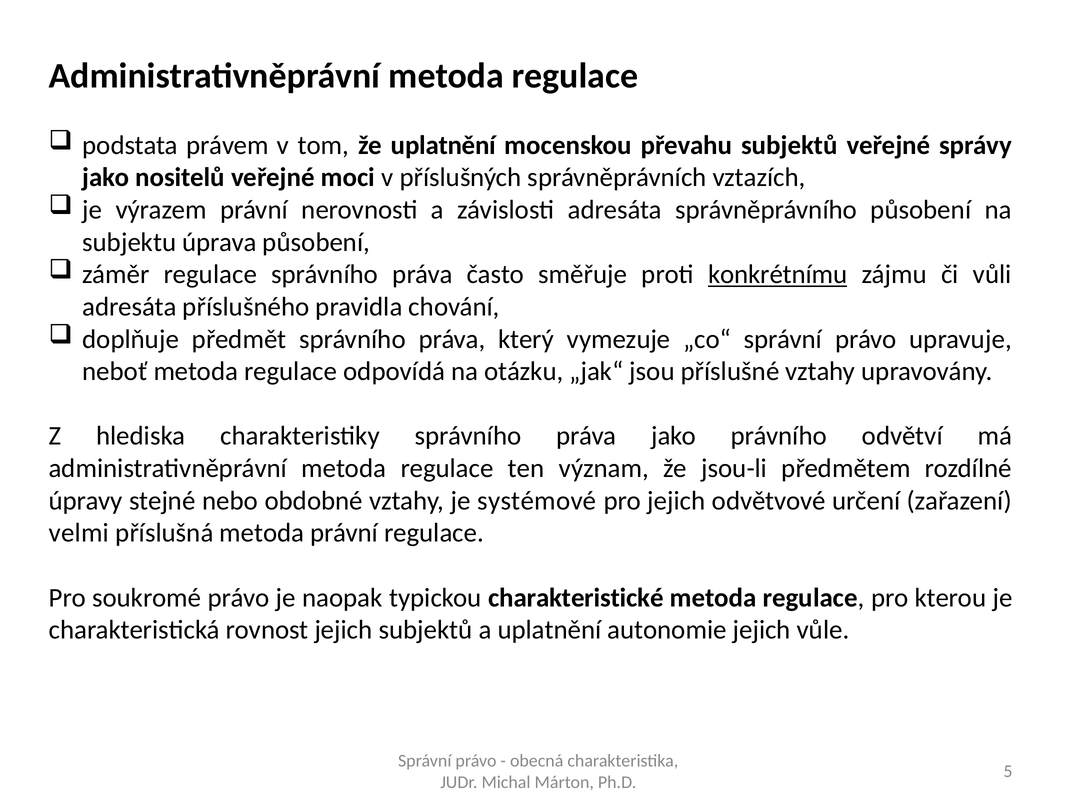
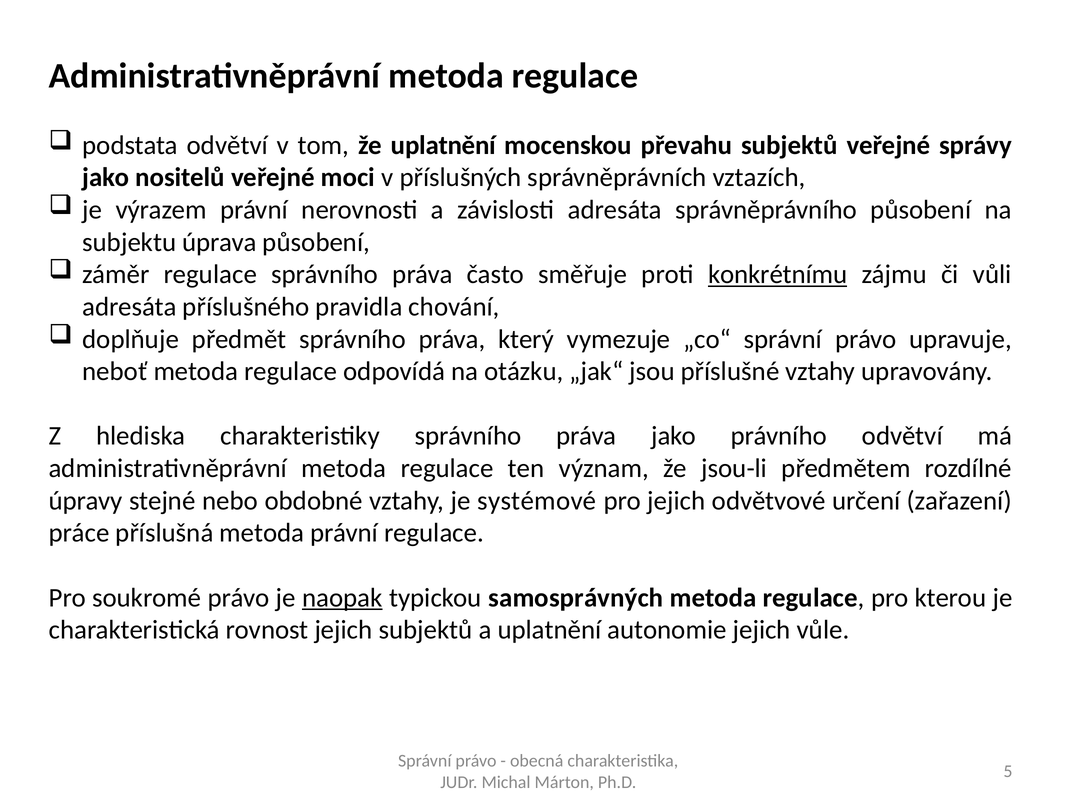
podstata právem: právem -> odvětví (227, 145)
velmi: velmi -> práce (79, 533)
naopak underline: none -> present (342, 598)
charakteristické: charakteristické -> samosprávných (576, 598)
